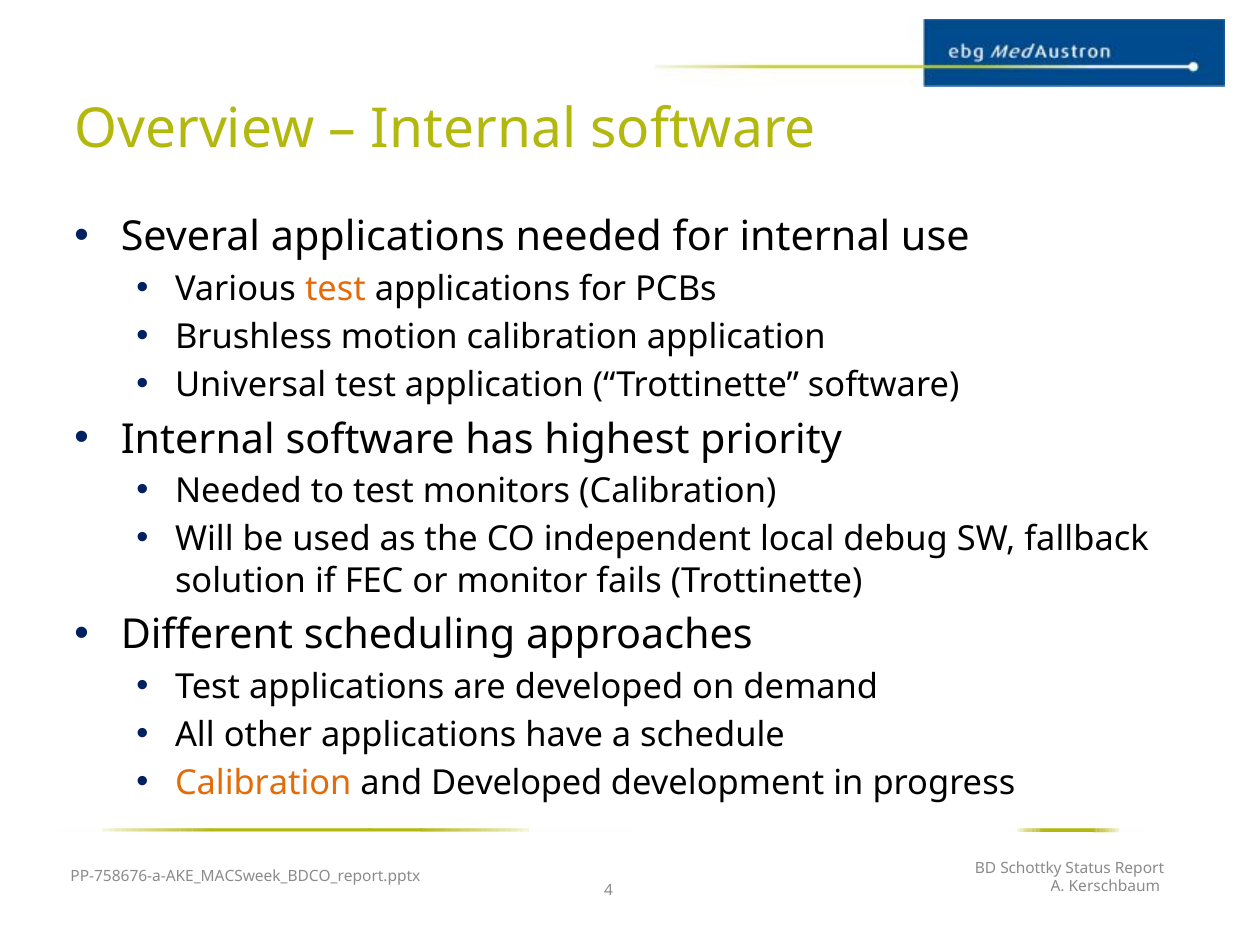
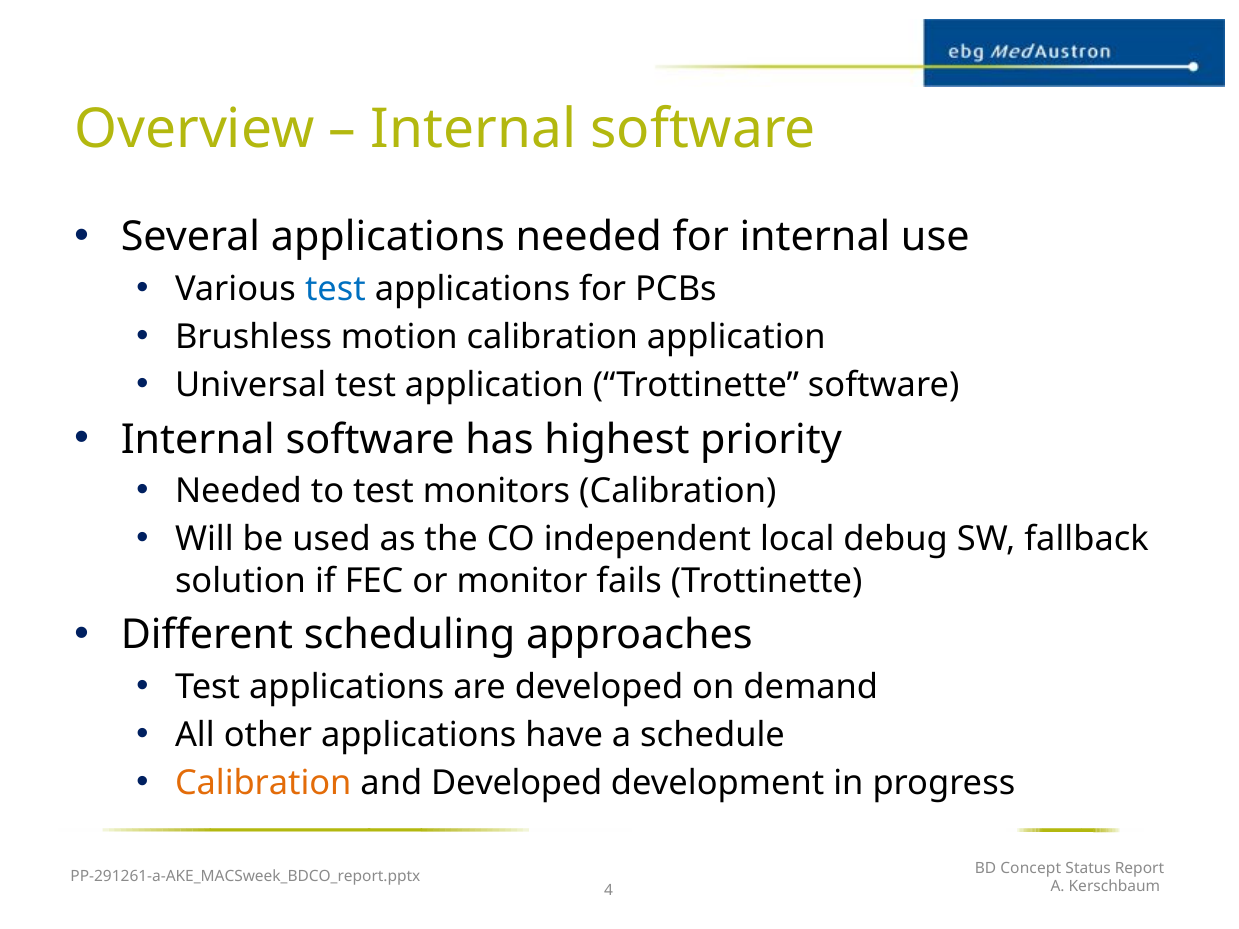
test colour: orange -> blue (335, 289)
Schottky: Schottky -> Concept (1031, 868)
PP-758676-a-AKE_MACSweek_BDCO_report.pptx: PP-758676-a-AKE_MACSweek_BDCO_report.pptx -> PP-291261-a-AKE_MACSweek_BDCO_report.pptx (245, 877)
